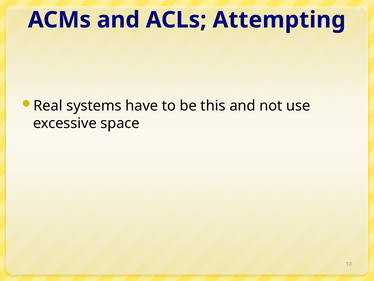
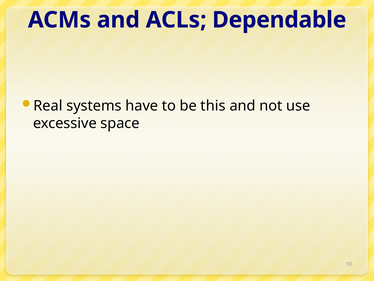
Attempting: Attempting -> Dependable (279, 20)
